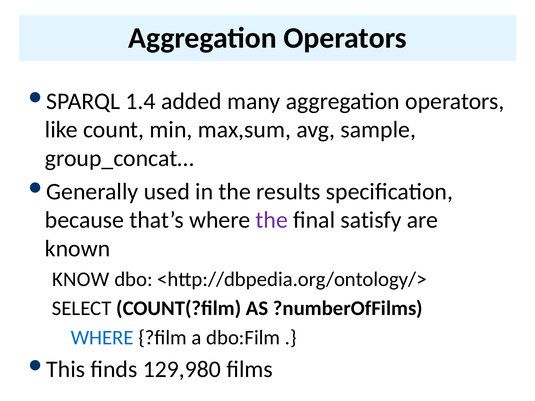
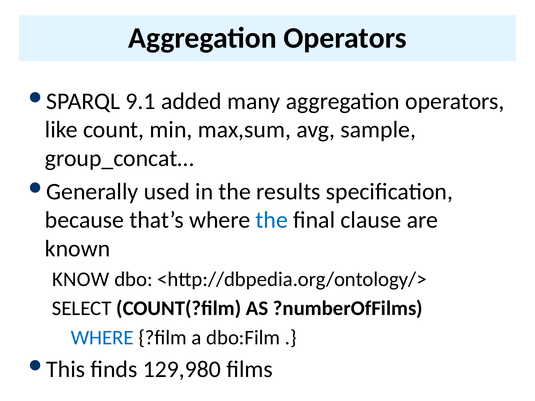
1.4: 1.4 -> 9.1 (141, 101)
the colour: purple -> blue (272, 220)
satisfy: satisfy -> clause (371, 220)
